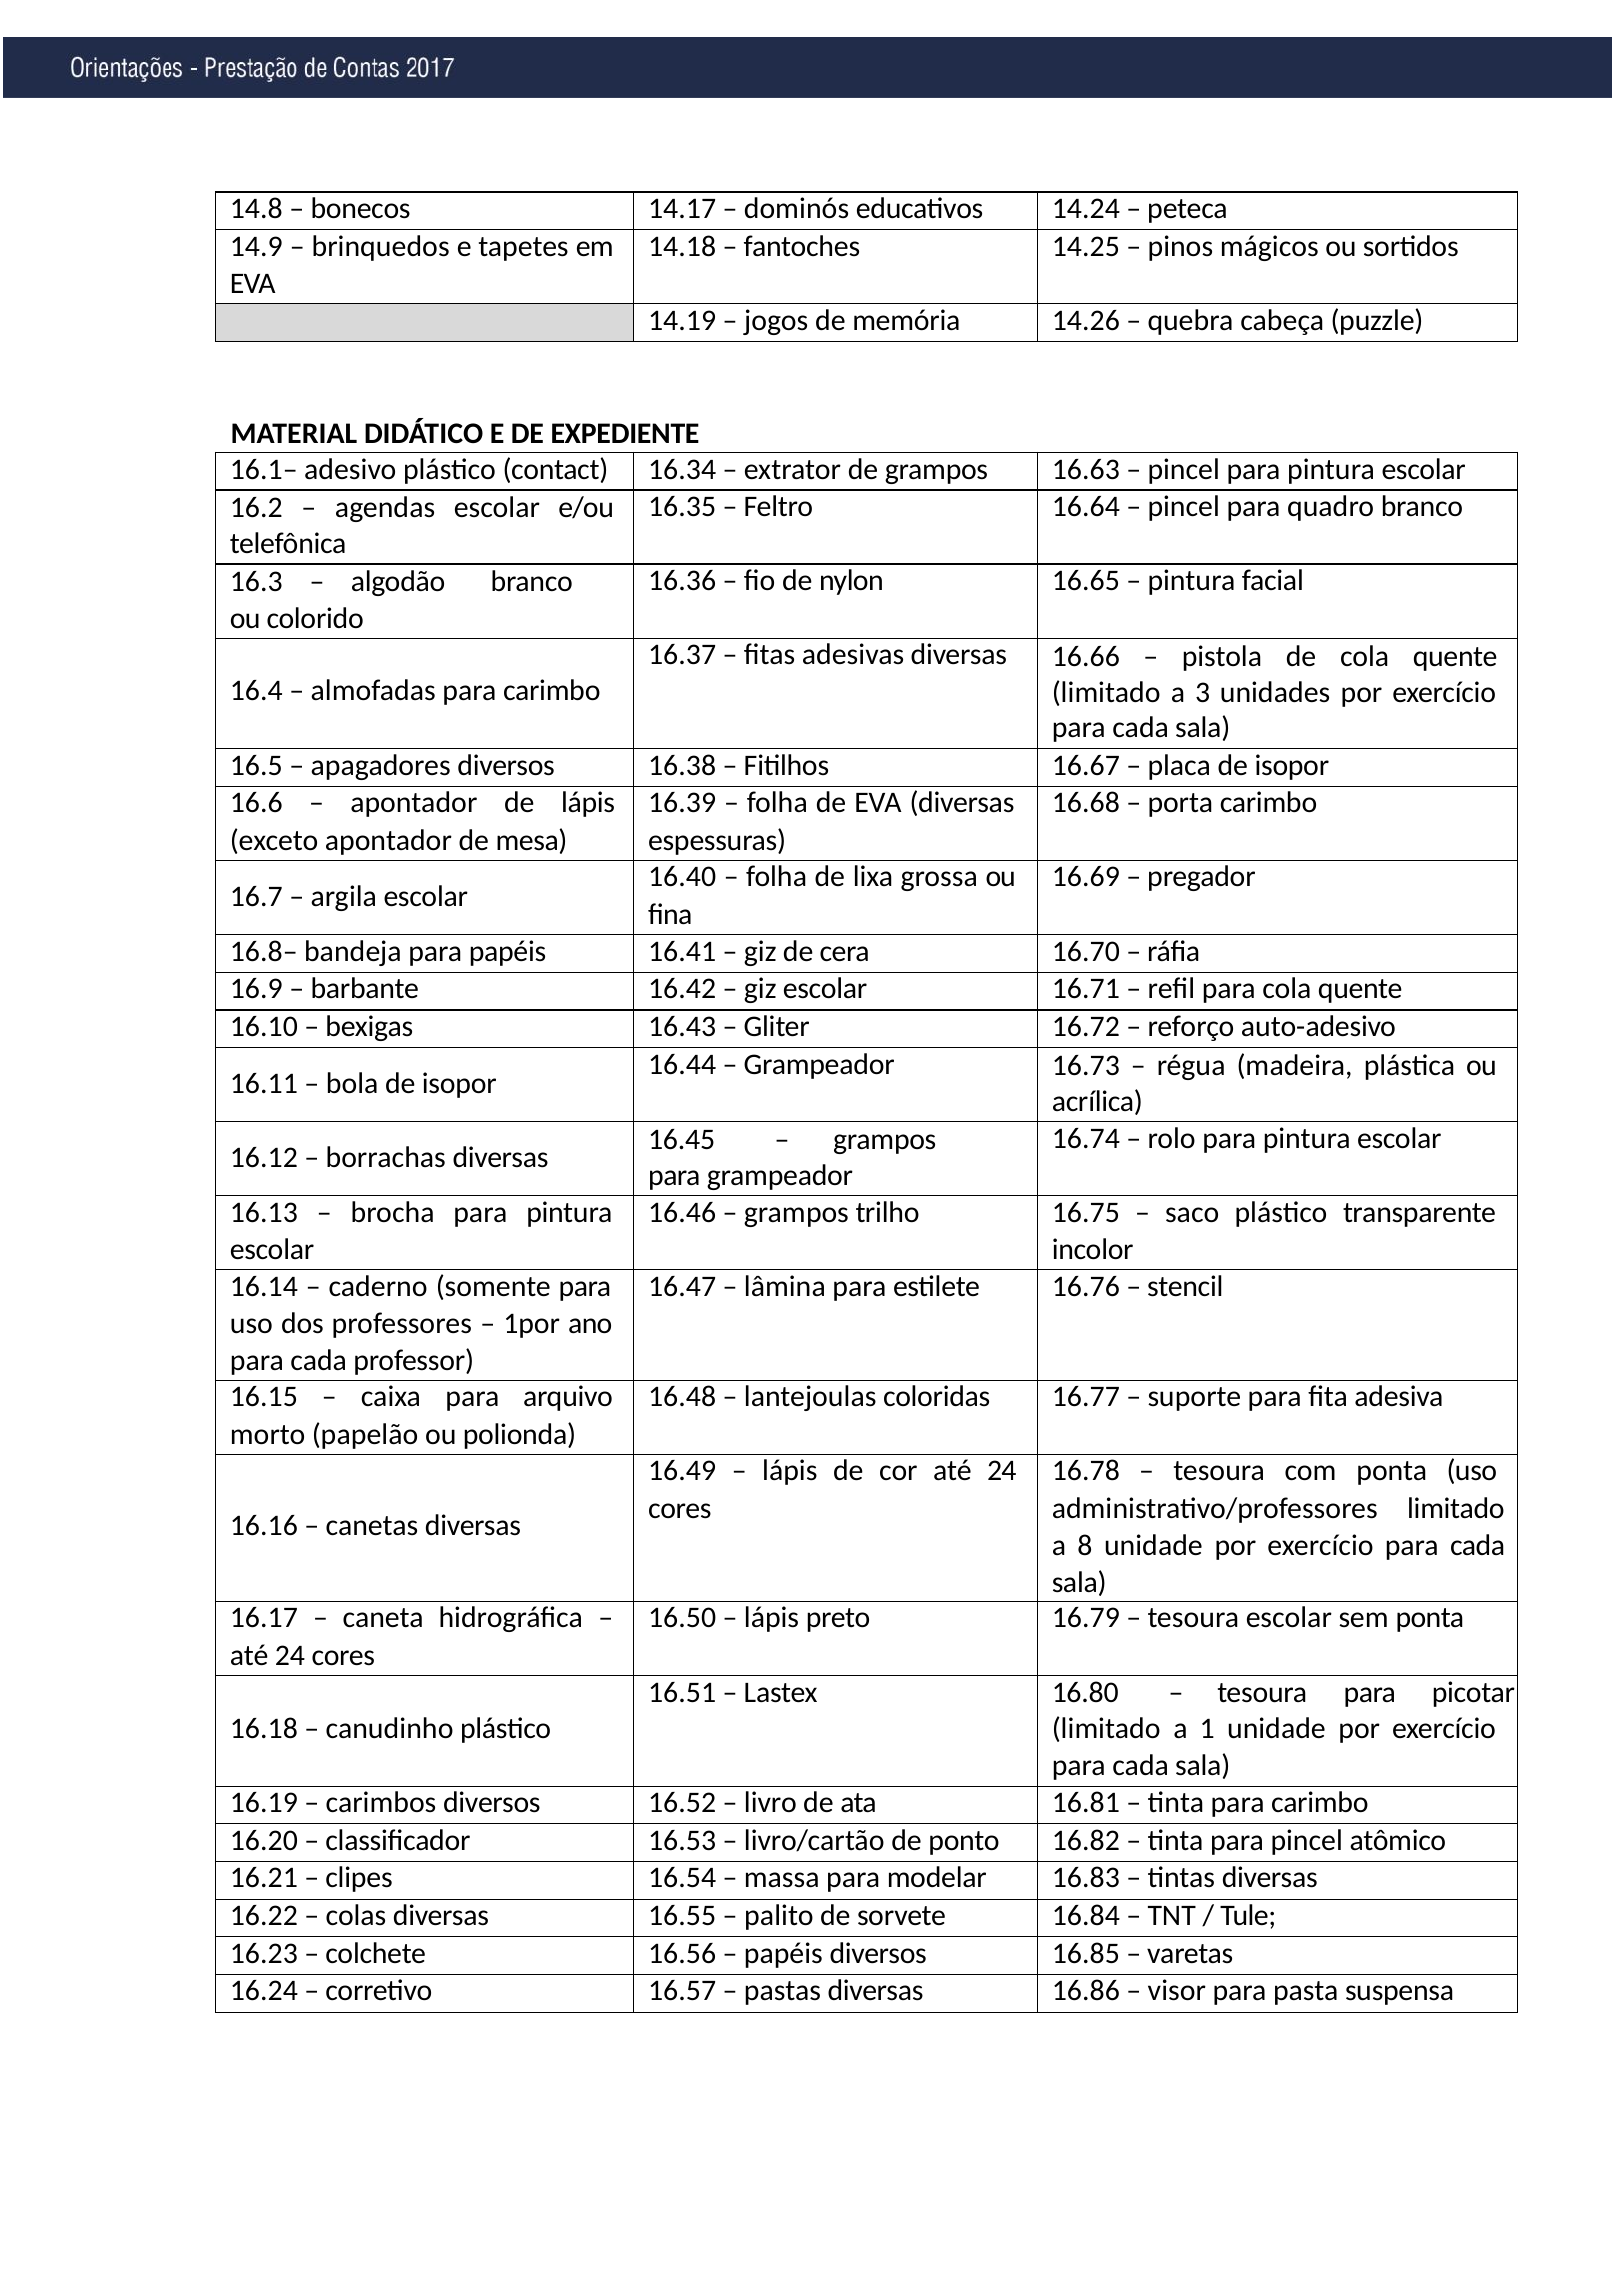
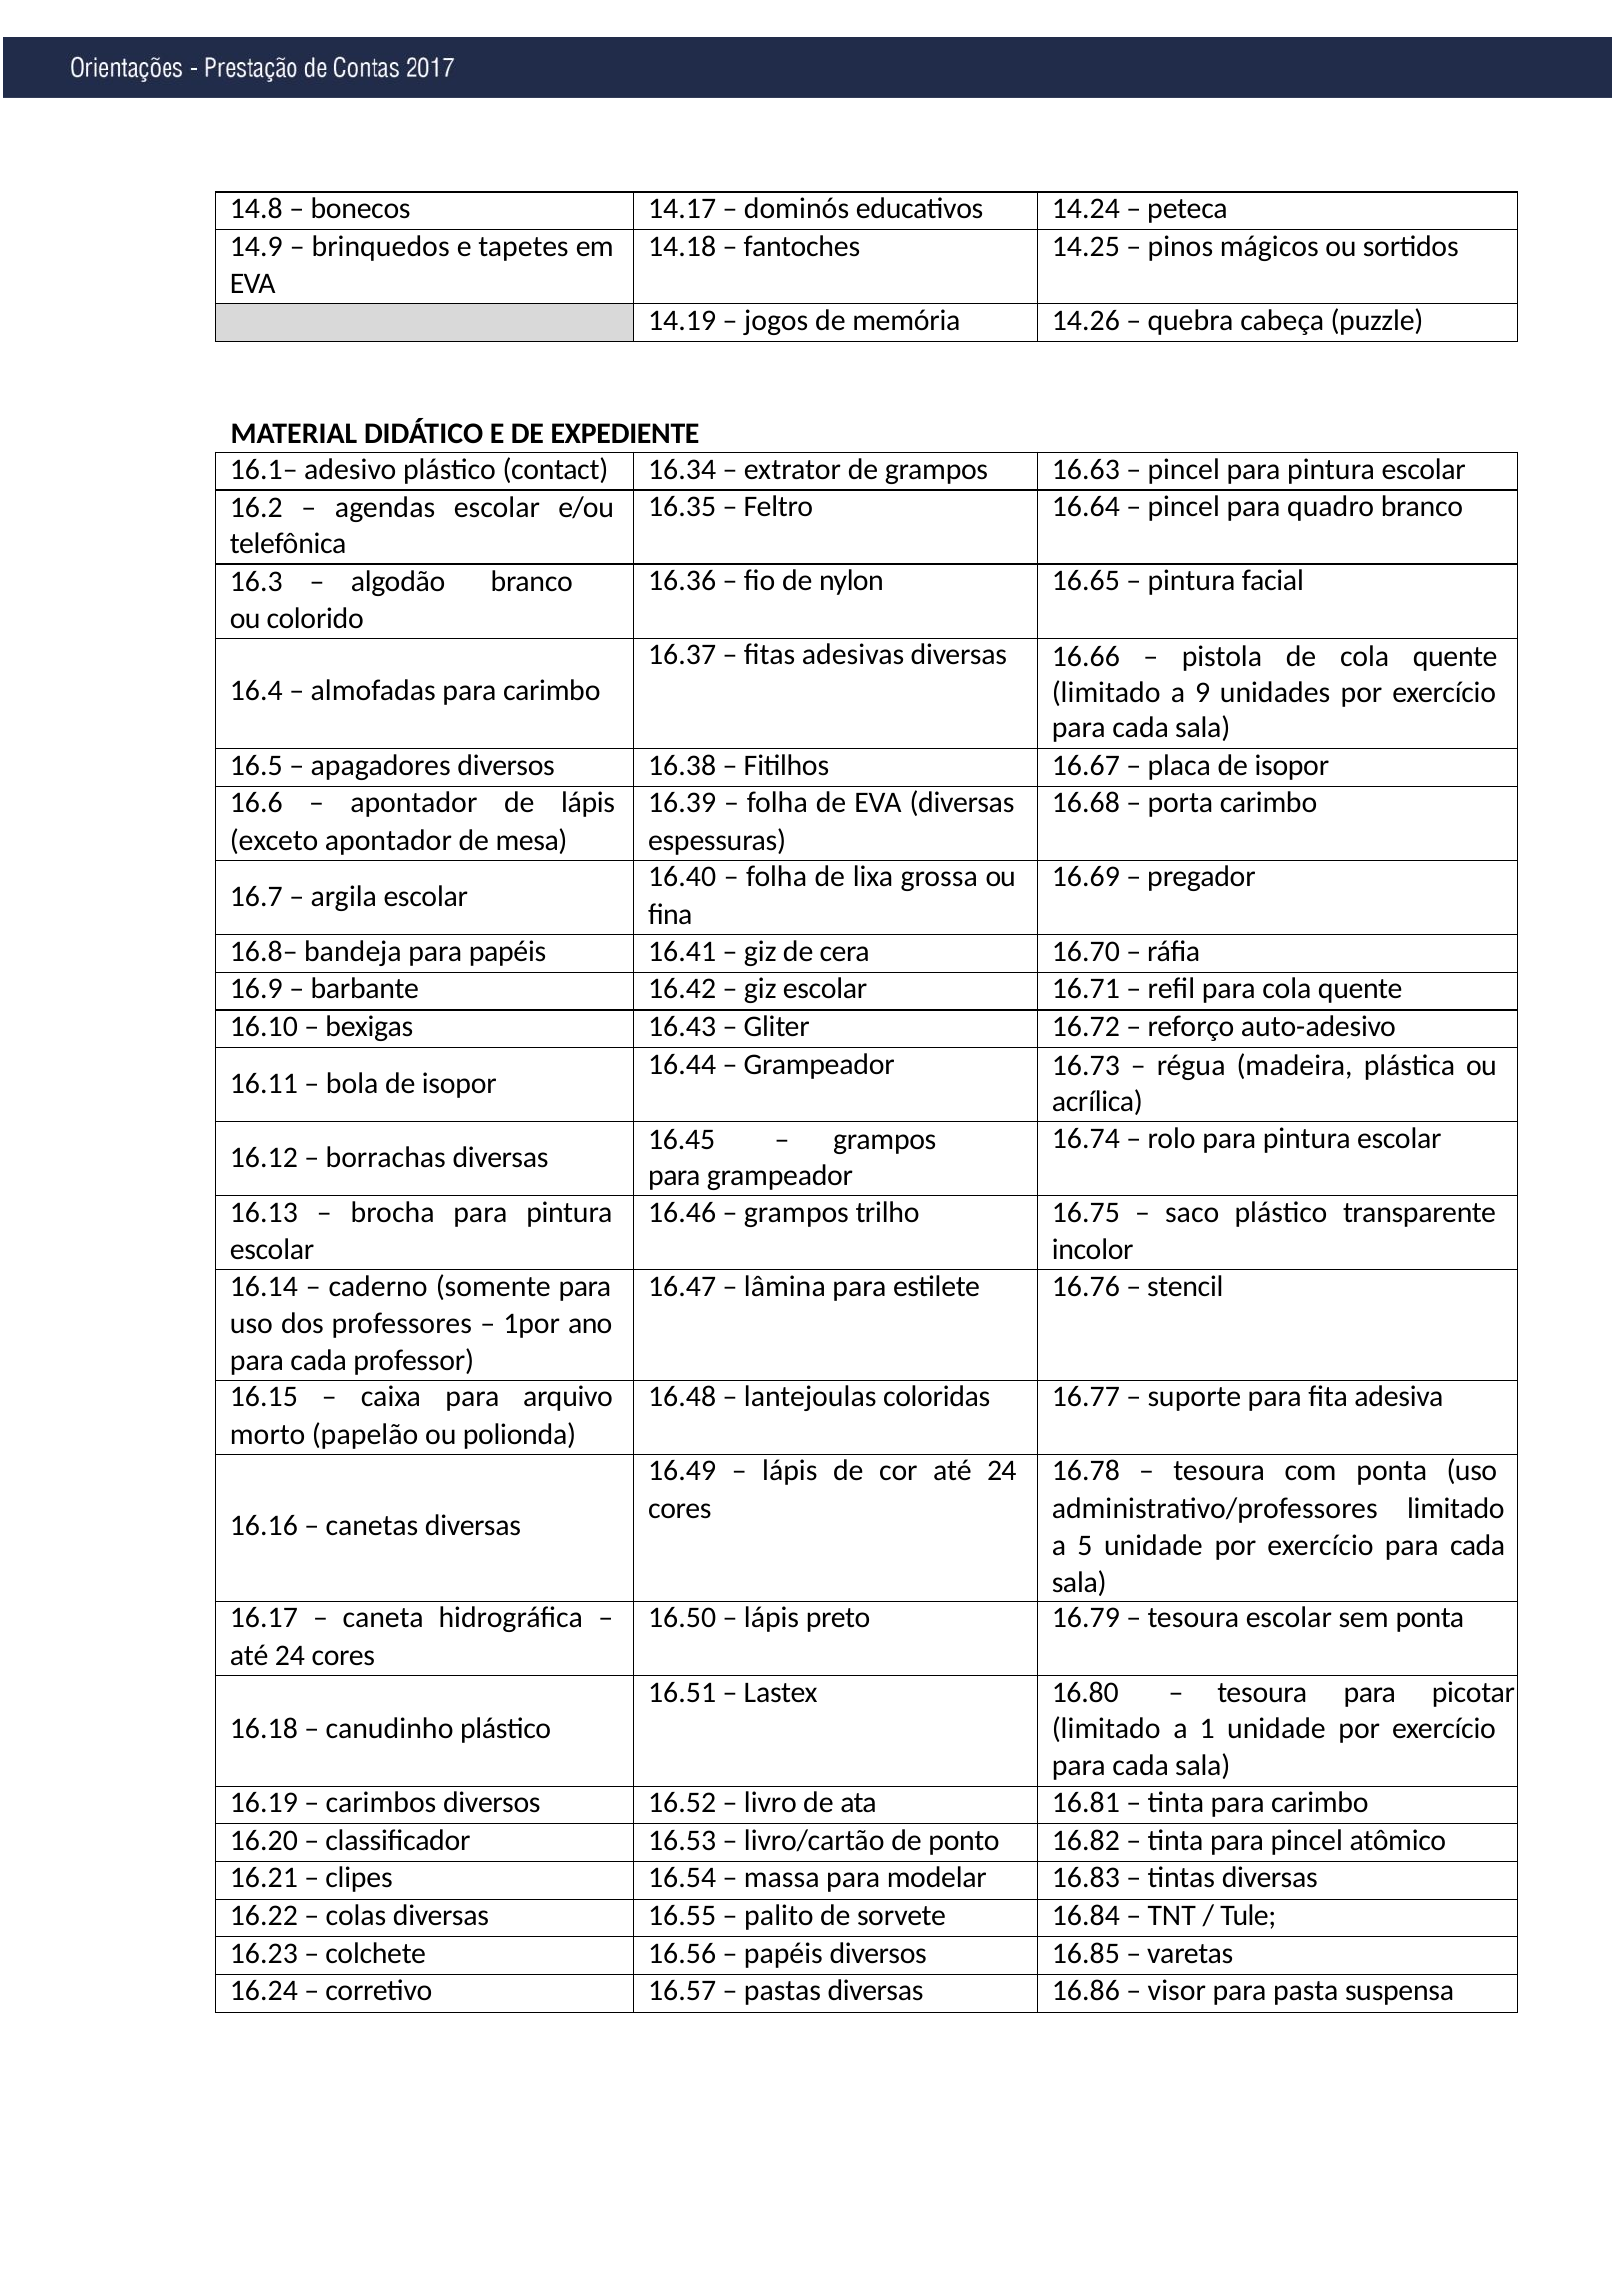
3: 3 -> 9 (1203, 692)
8: 8 -> 5 (1085, 1545)
